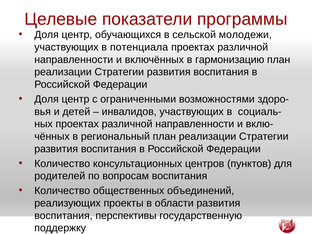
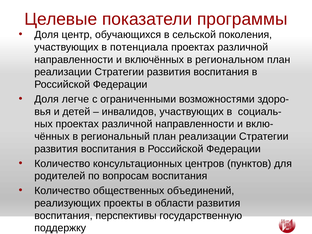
молодежи: молодежи -> поколения (245, 35)
гармонизацию: гармонизацию -> региональном (230, 60)
центр: центр -> легче (75, 99)
